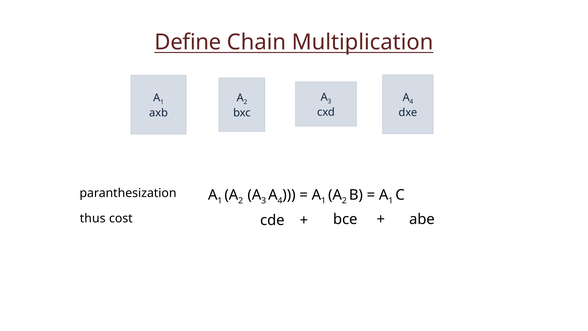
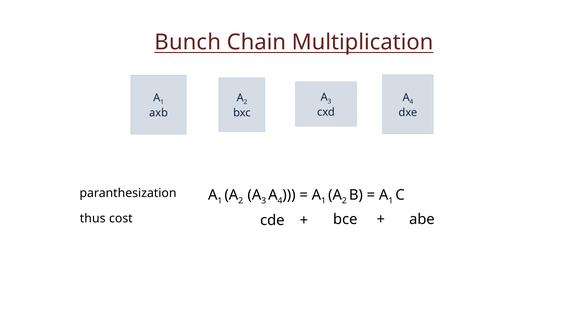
Define: Define -> Bunch (188, 42)
